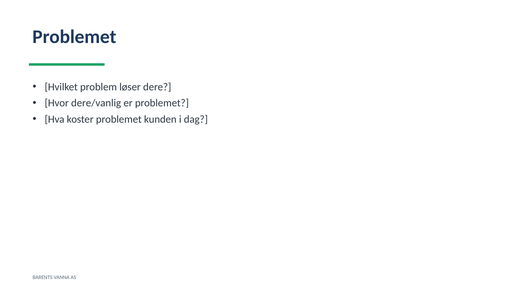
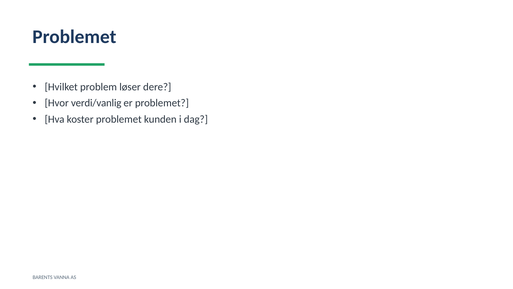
dere/vanlig: dere/vanlig -> verdi/vanlig (96, 103)
